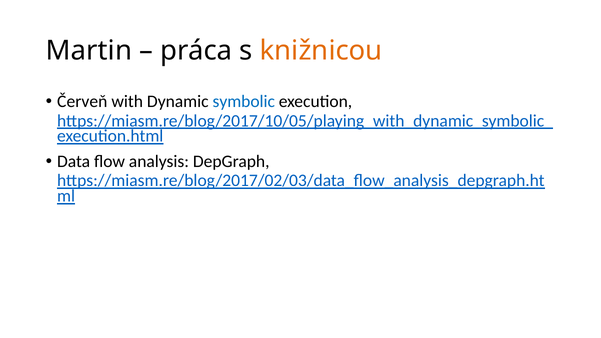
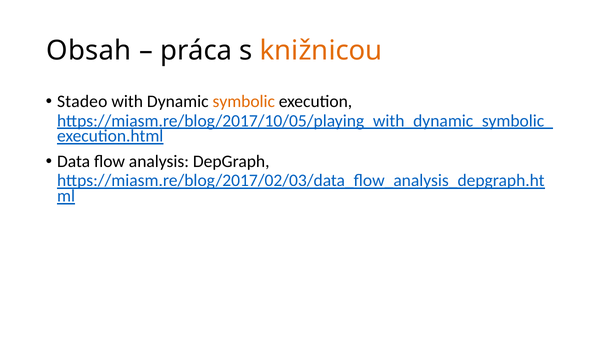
Martin: Martin -> Obsah (89, 50)
Červeň: Červeň -> Stadeo (82, 102)
symbolic colour: blue -> orange (244, 102)
